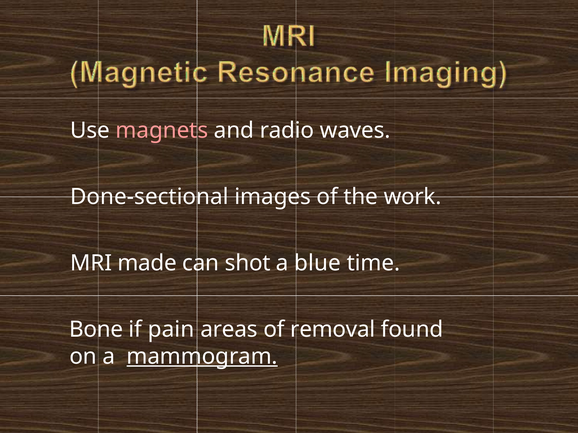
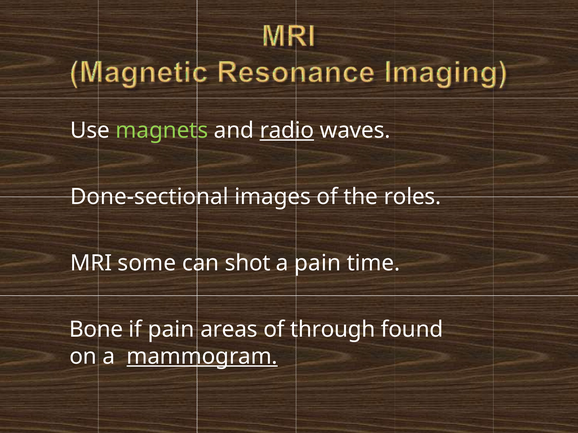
magnets colour: pink -> light green (162, 131)
radio underline: none -> present (287, 131)
work: work -> roles (412, 197)
made: made -> some (147, 263)
a blue: blue -> pain (318, 263)
removal: removal -> through (333, 330)
